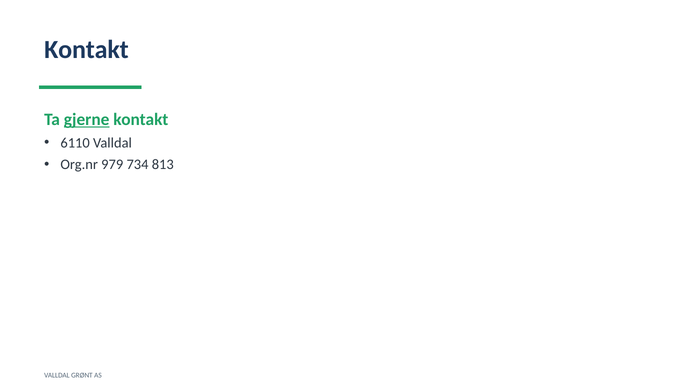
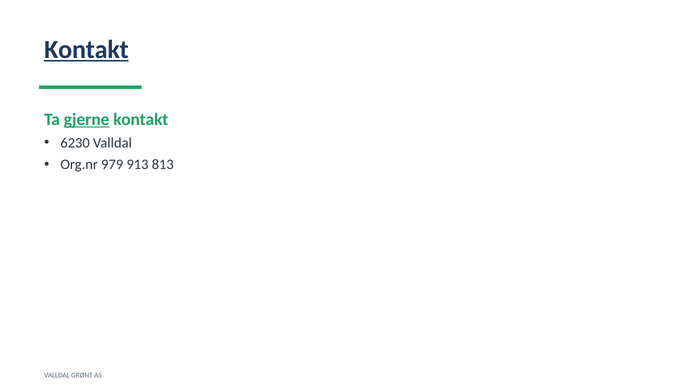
Kontakt underline: none -> present (86, 50)
6110: 6110 -> 6230 (75, 143)
734: 734 -> 913 (137, 164)
